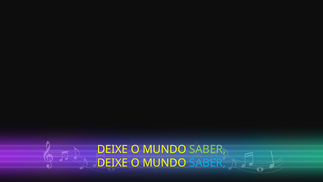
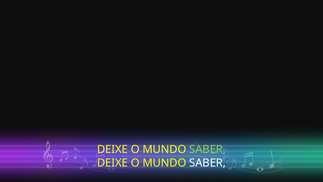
SABER colour: light blue -> white (208, 163)
